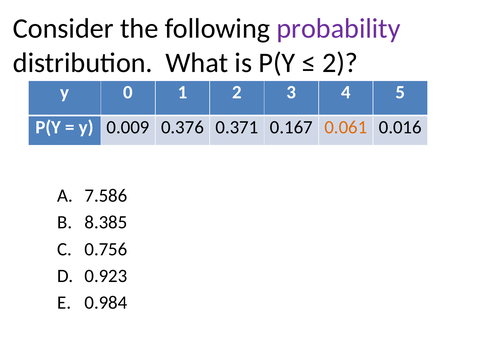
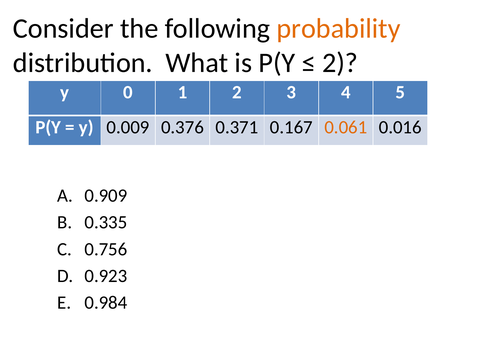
probability colour: purple -> orange (339, 28)
7.586: 7.586 -> 0.909 (106, 196)
8.385: 8.385 -> 0.335 (106, 222)
